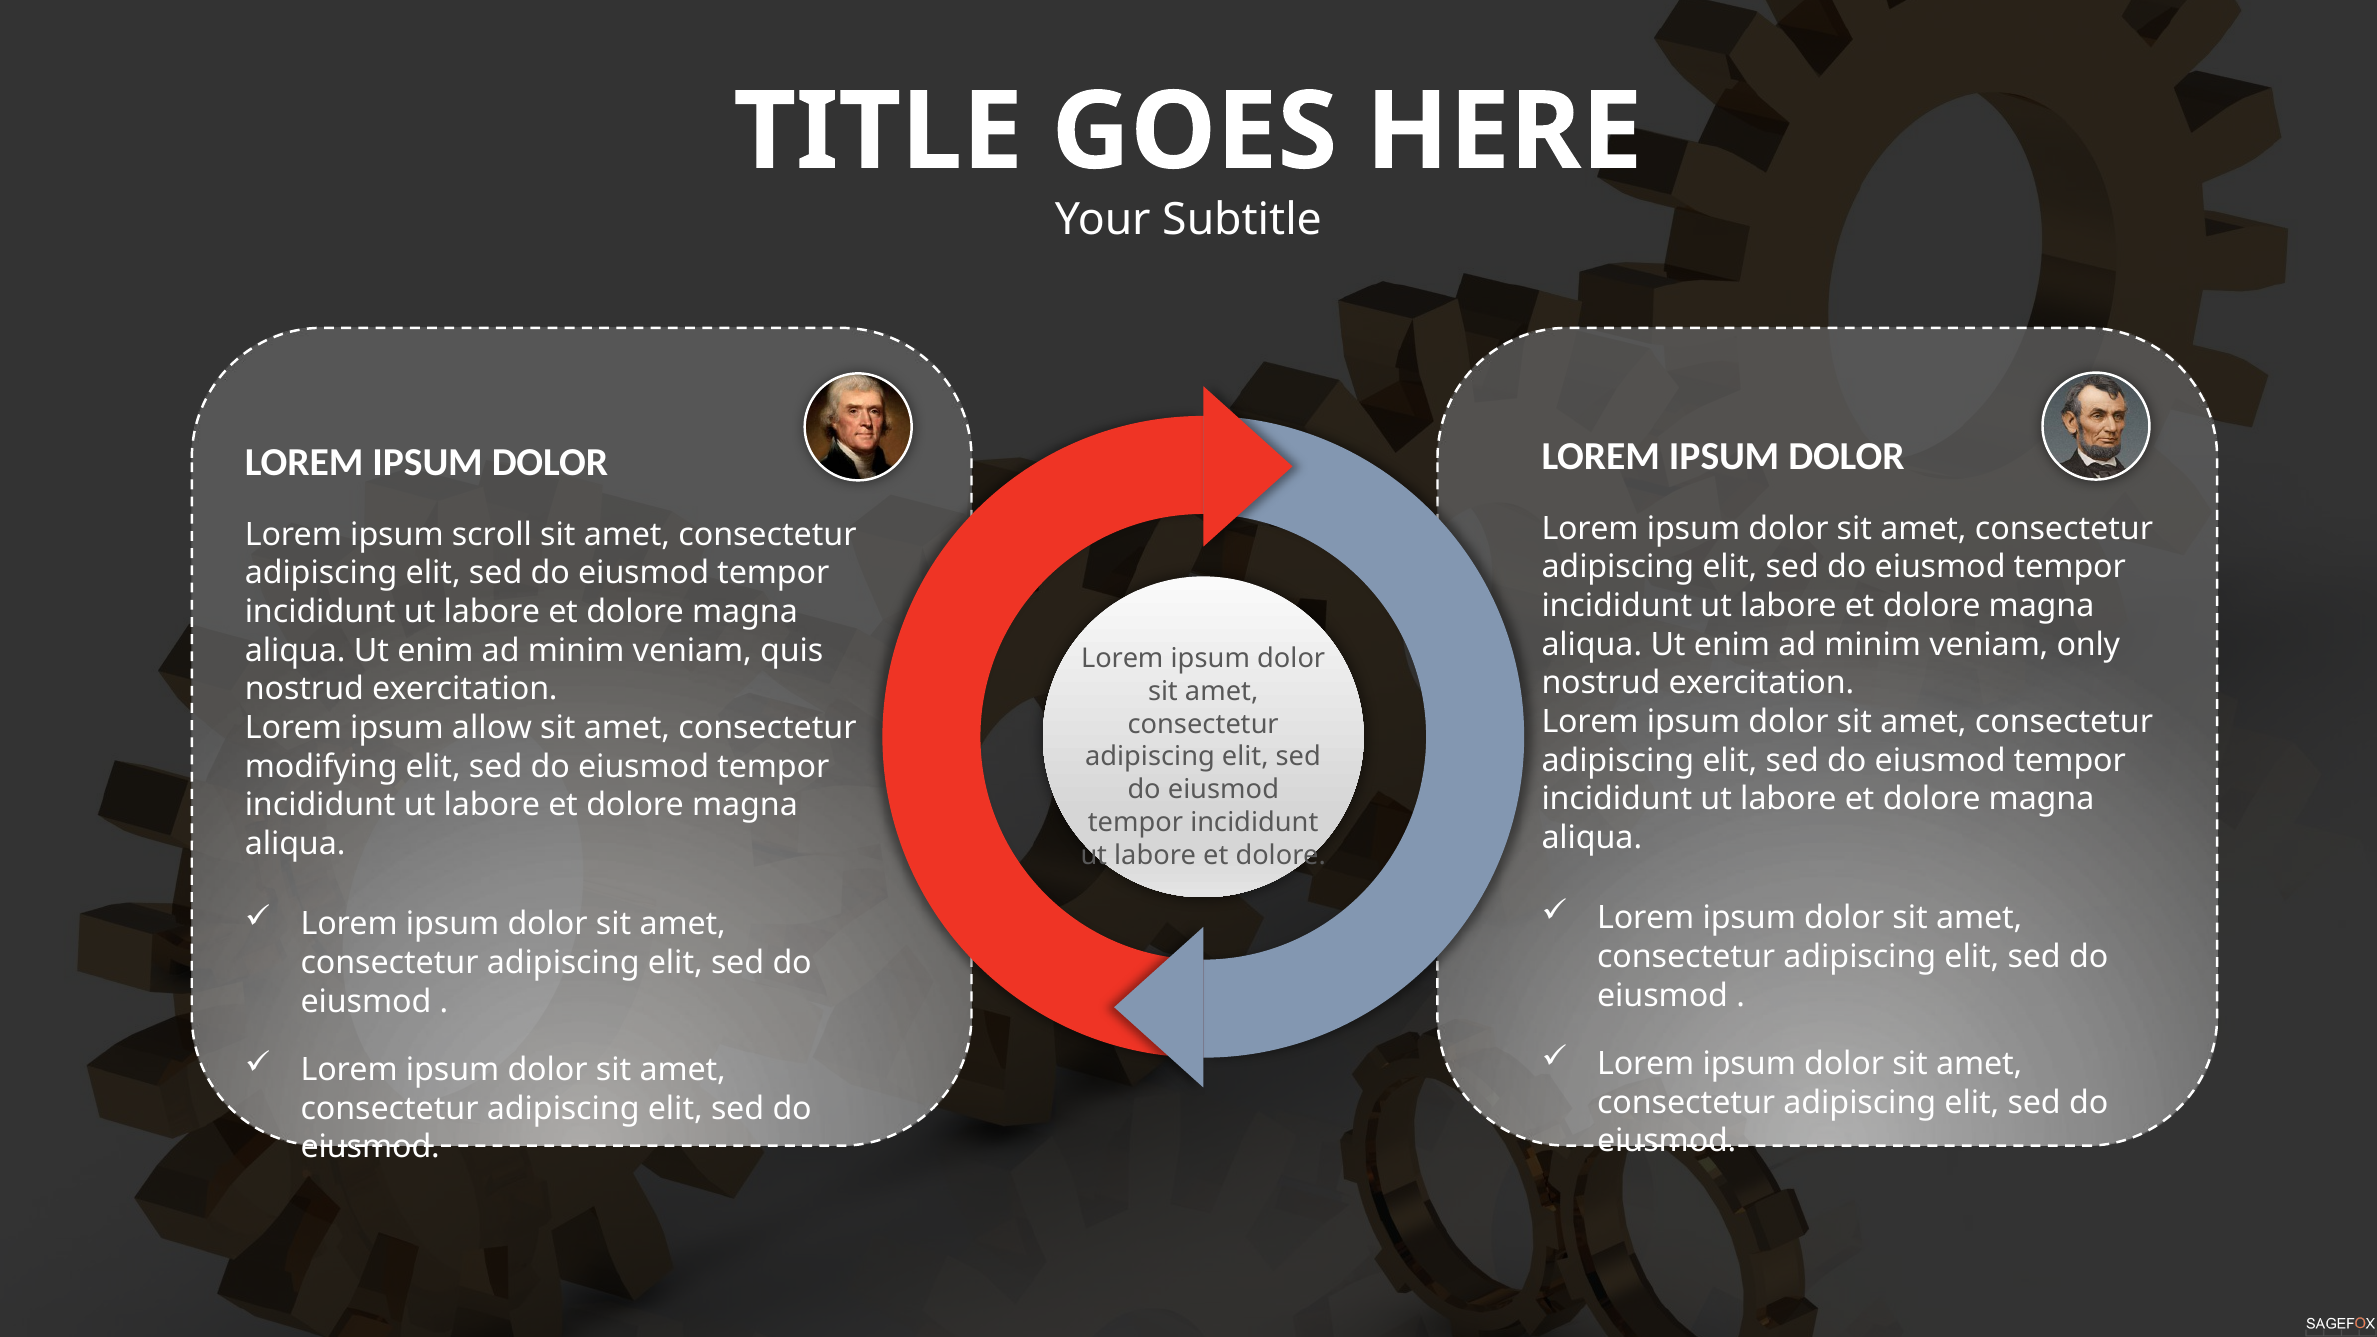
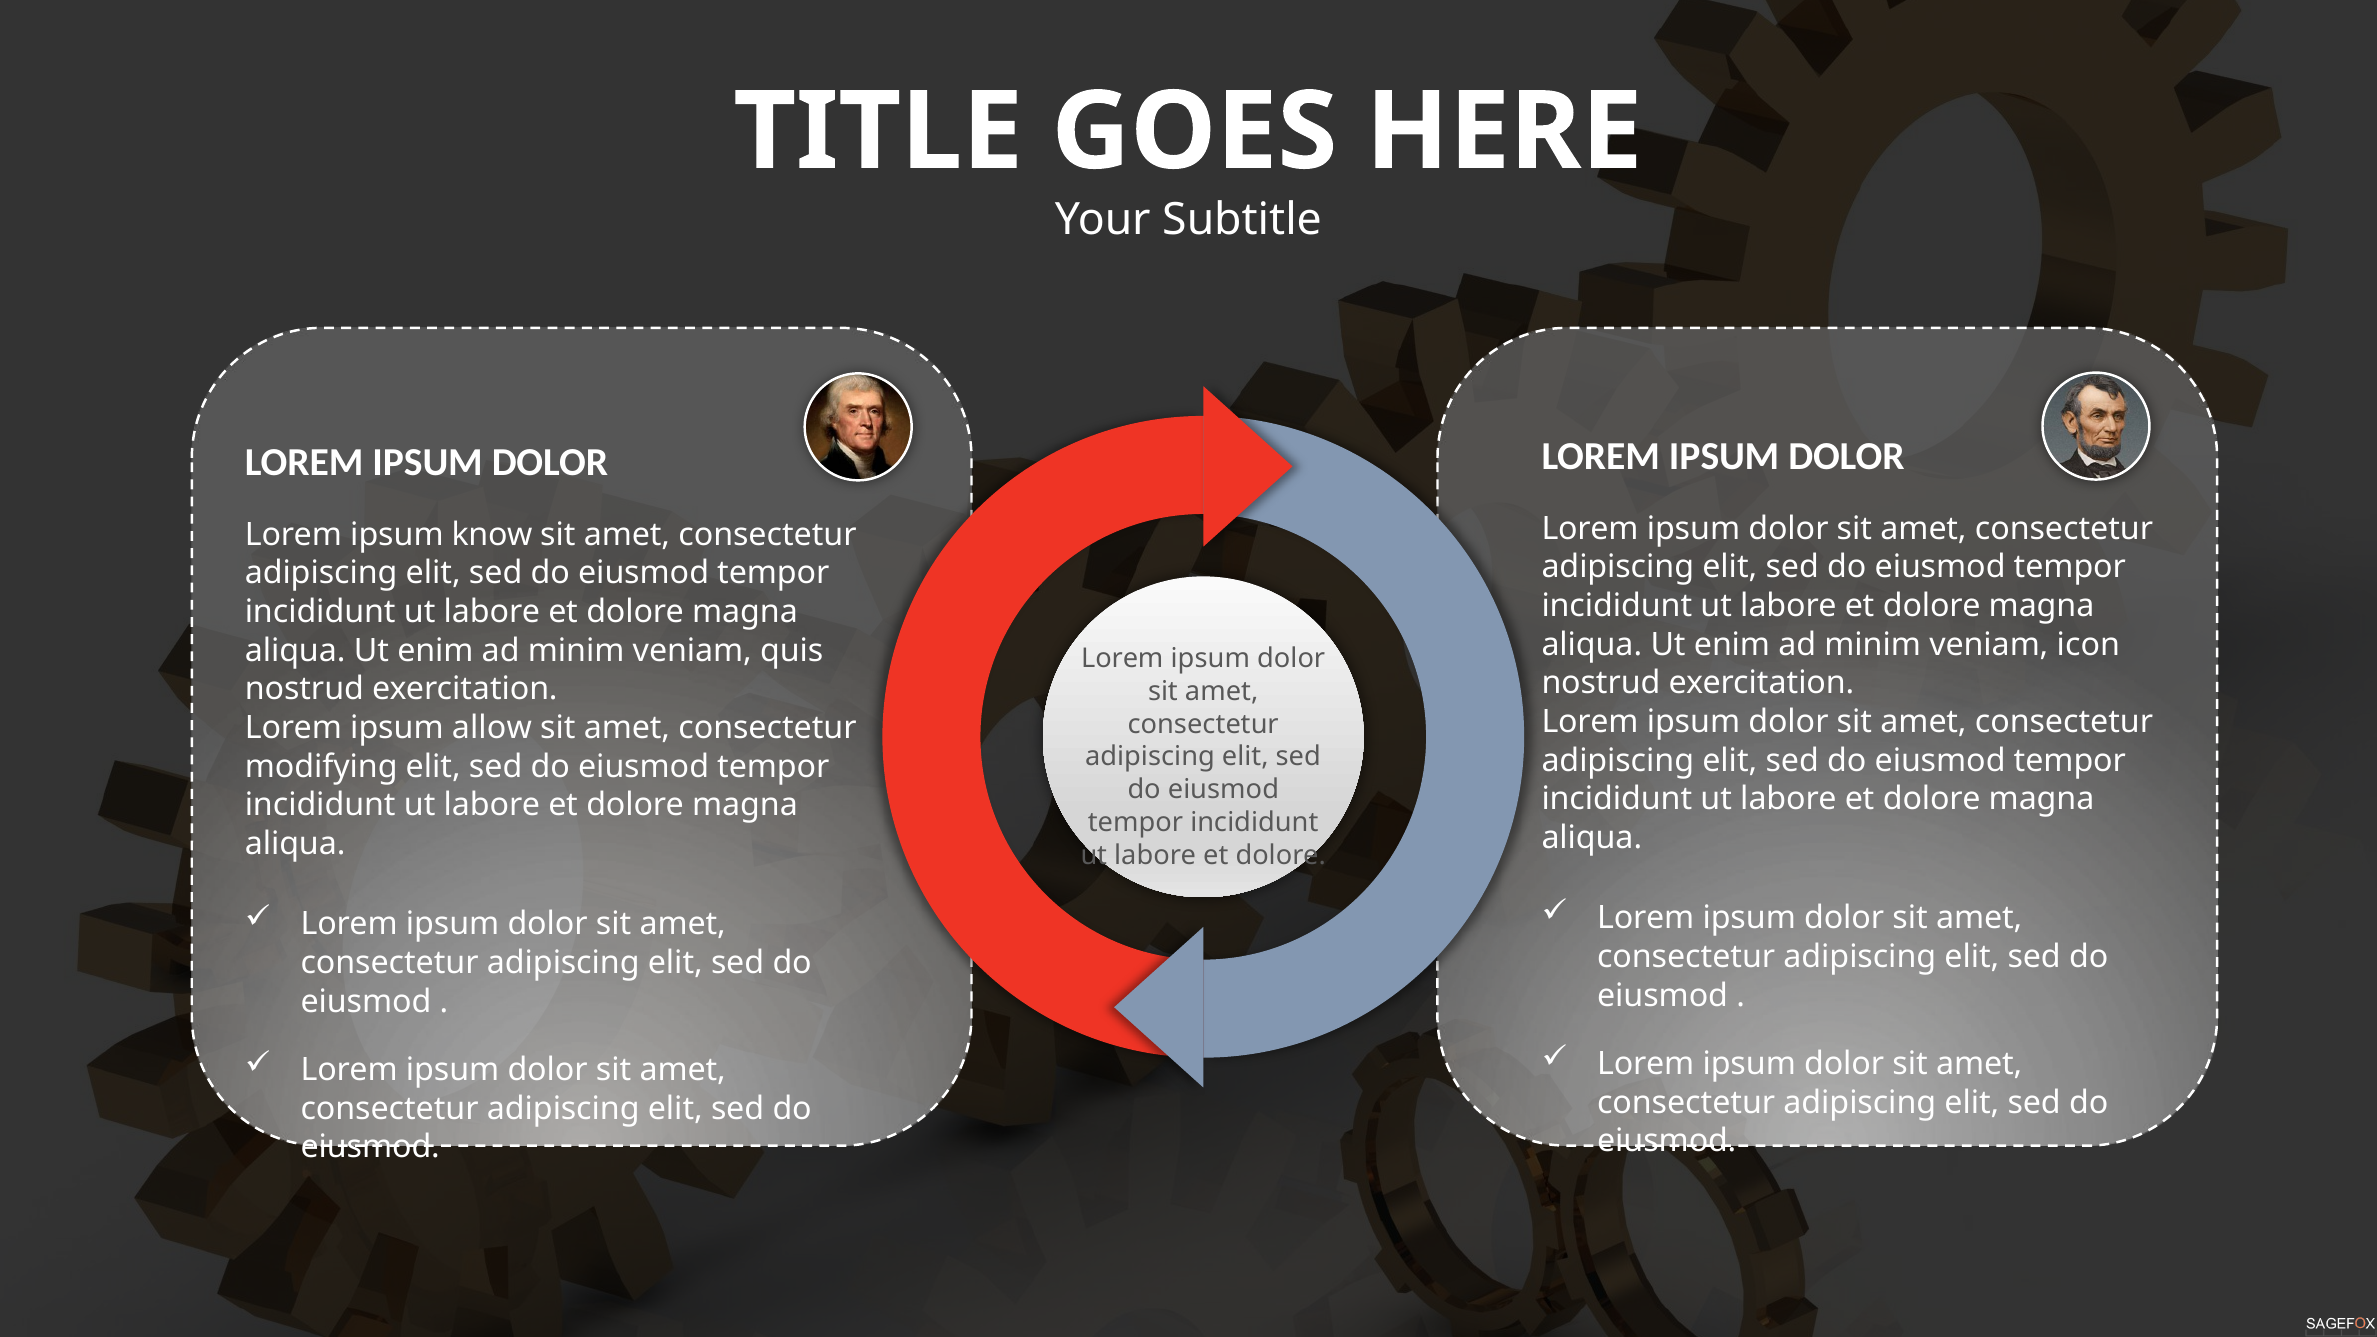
scroll: scroll -> know (492, 535)
only: only -> icon (2088, 644)
